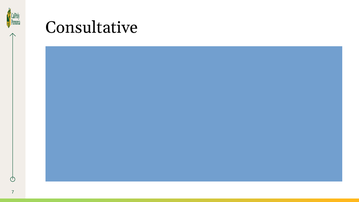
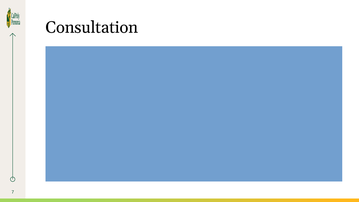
Consultative: Consultative -> Consultation (92, 27)
